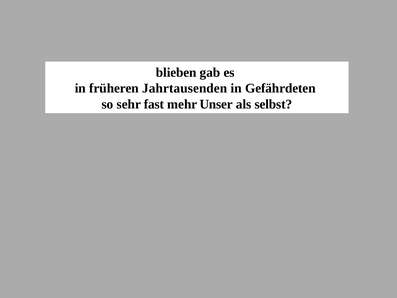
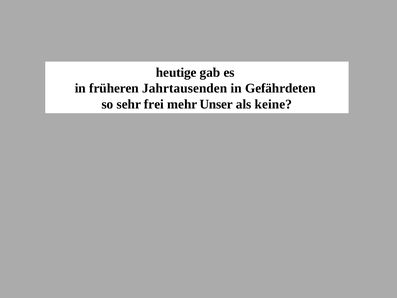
blieben: blieben -> heutige (176, 72)
fast: fast -> frei (154, 104)
selbst: selbst -> keine (273, 104)
